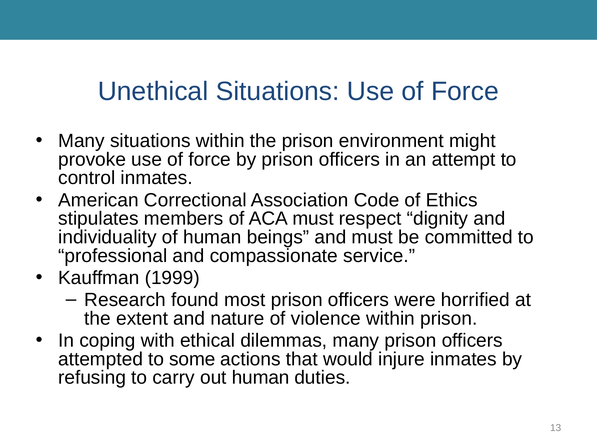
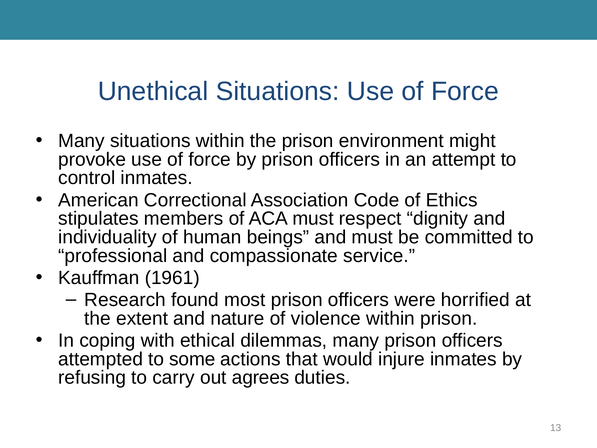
1999: 1999 -> 1961 (172, 278)
out human: human -> agrees (261, 377)
